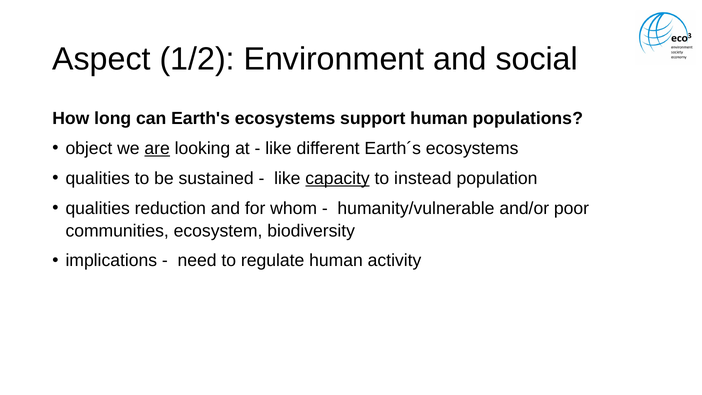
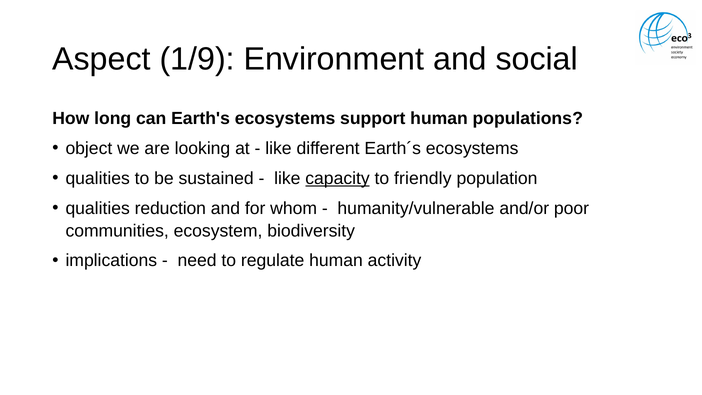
1/2: 1/2 -> 1/9 (197, 59)
are underline: present -> none (157, 149)
instead: instead -> friendly (423, 178)
